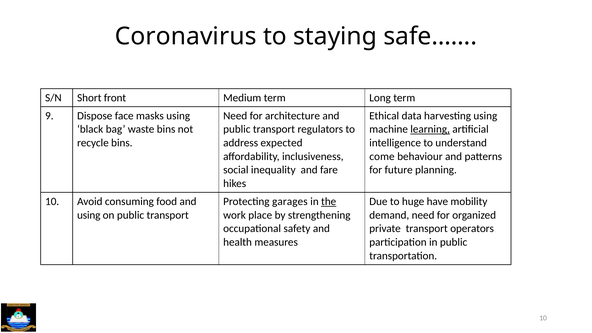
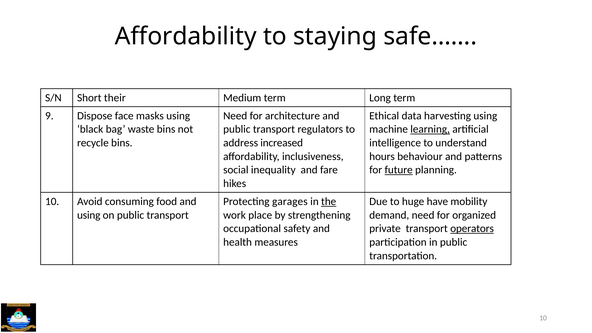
Coronavirus: Coronavirus -> Affordability (186, 36)
front: front -> their (115, 98)
expected: expected -> increased (282, 143)
come: come -> hours (382, 156)
future underline: none -> present (399, 170)
operators underline: none -> present (472, 229)
